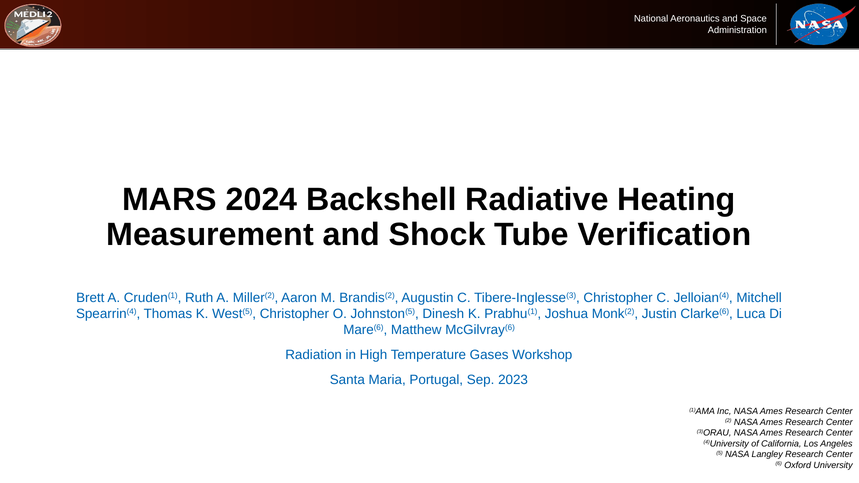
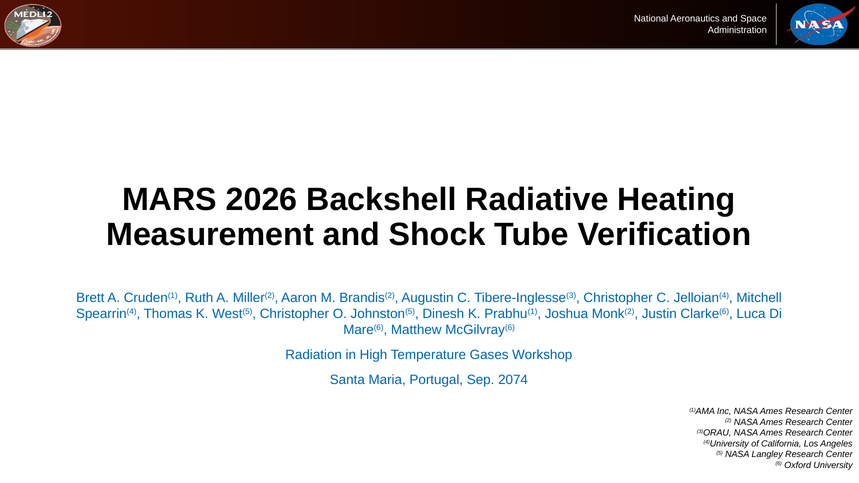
2024: 2024 -> 2026 (262, 200)
2023: 2023 -> 2074 (513, 380)
